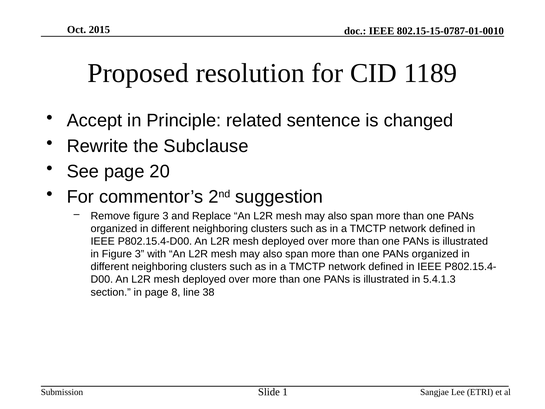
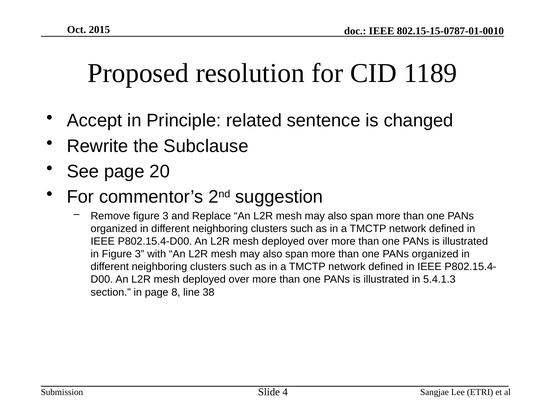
1: 1 -> 4 (285, 392)
